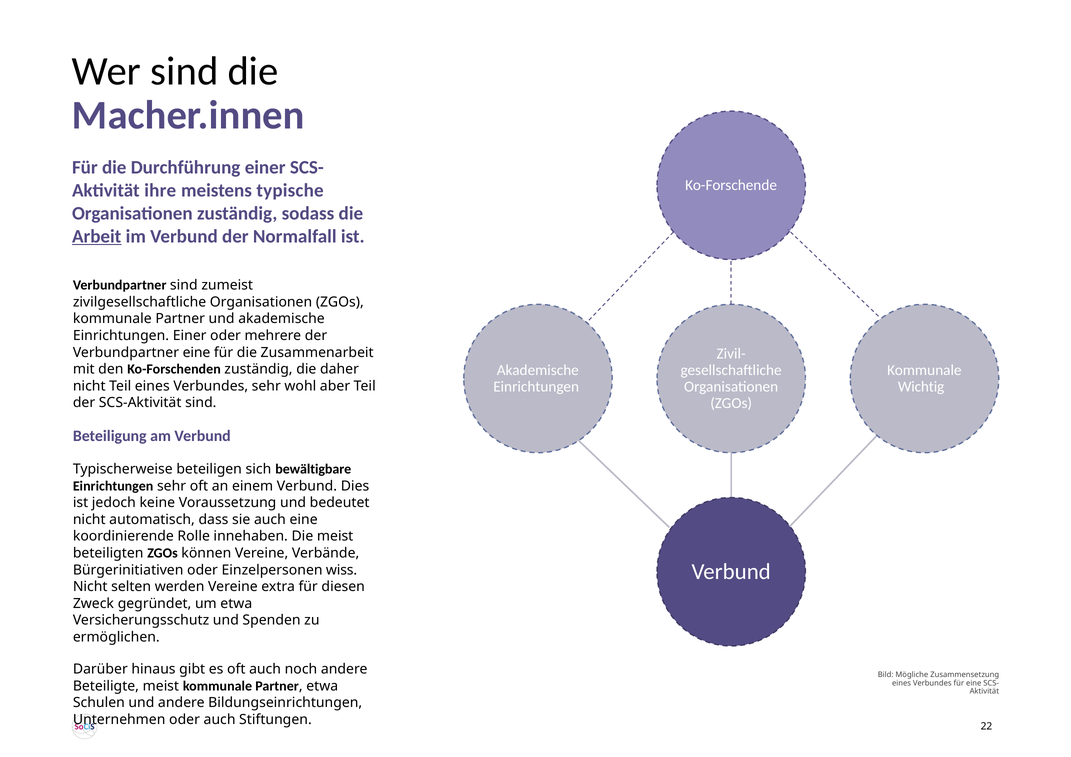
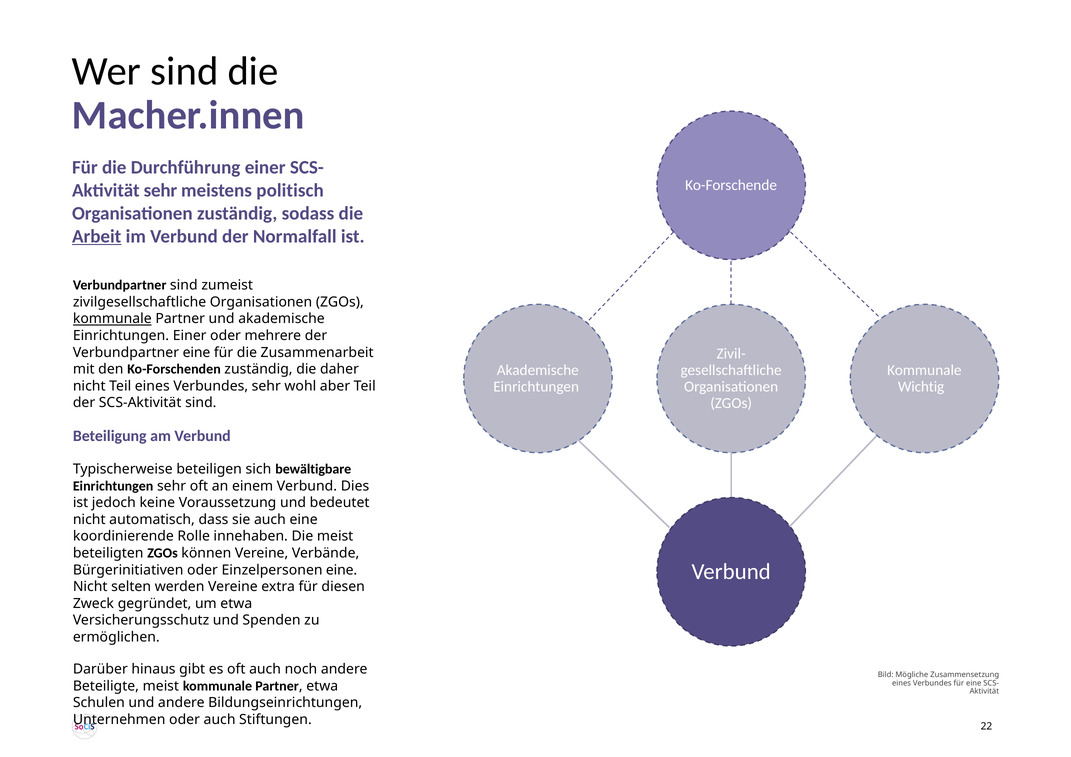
ihre: ihre -> sehr (160, 191)
typische: typische -> politisch (290, 191)
kommunale underline: none -> present (112, 319)
Einzelpersonen wiss: wiss -> eine (342, 570)
